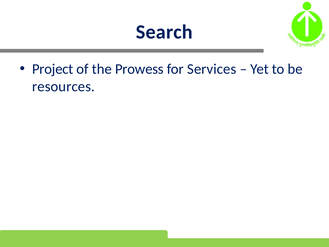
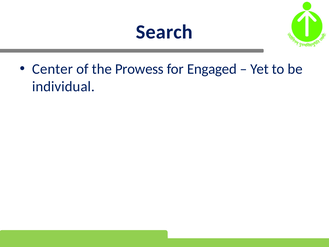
Project: Project -> Center (53, 69)
Services: Services -> Engaged (212, 69)
resources: resources -> individual (63, 87)
